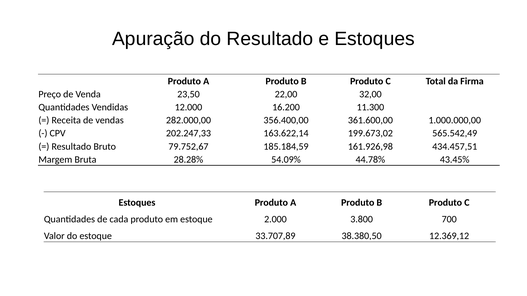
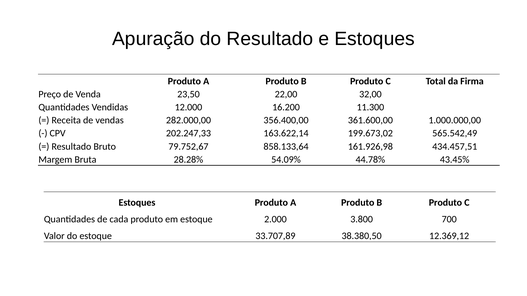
185.184,59: 185.184,59 -> 858.133,64 (286, 147)
